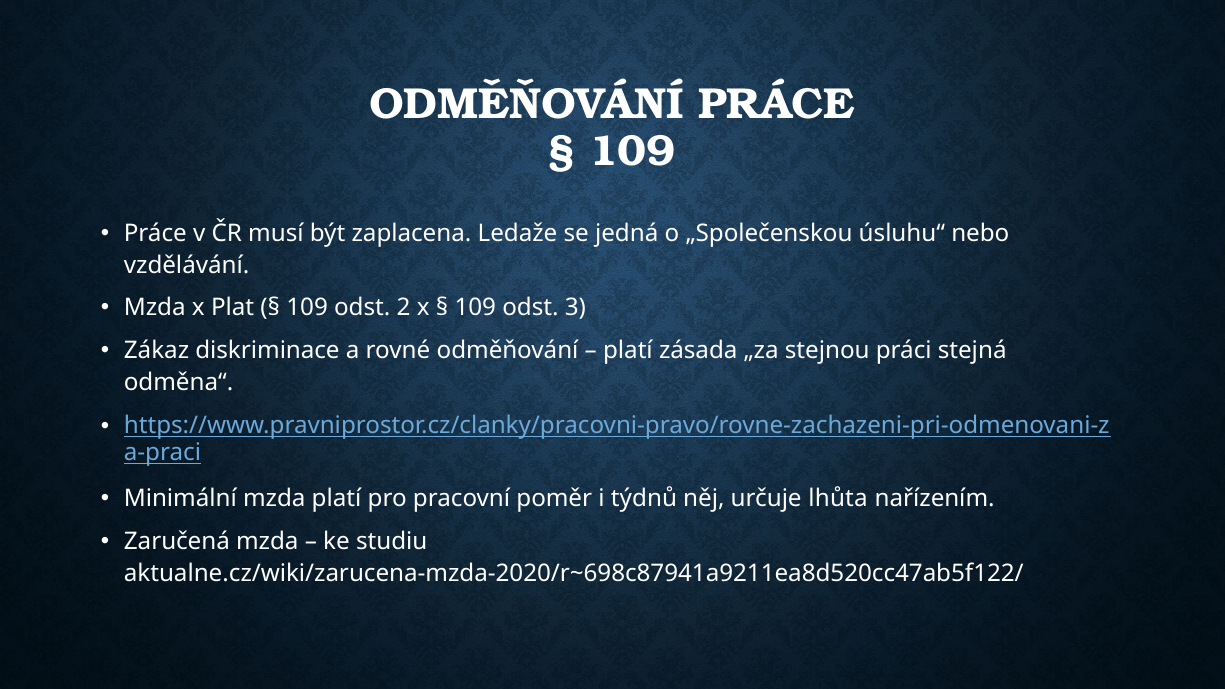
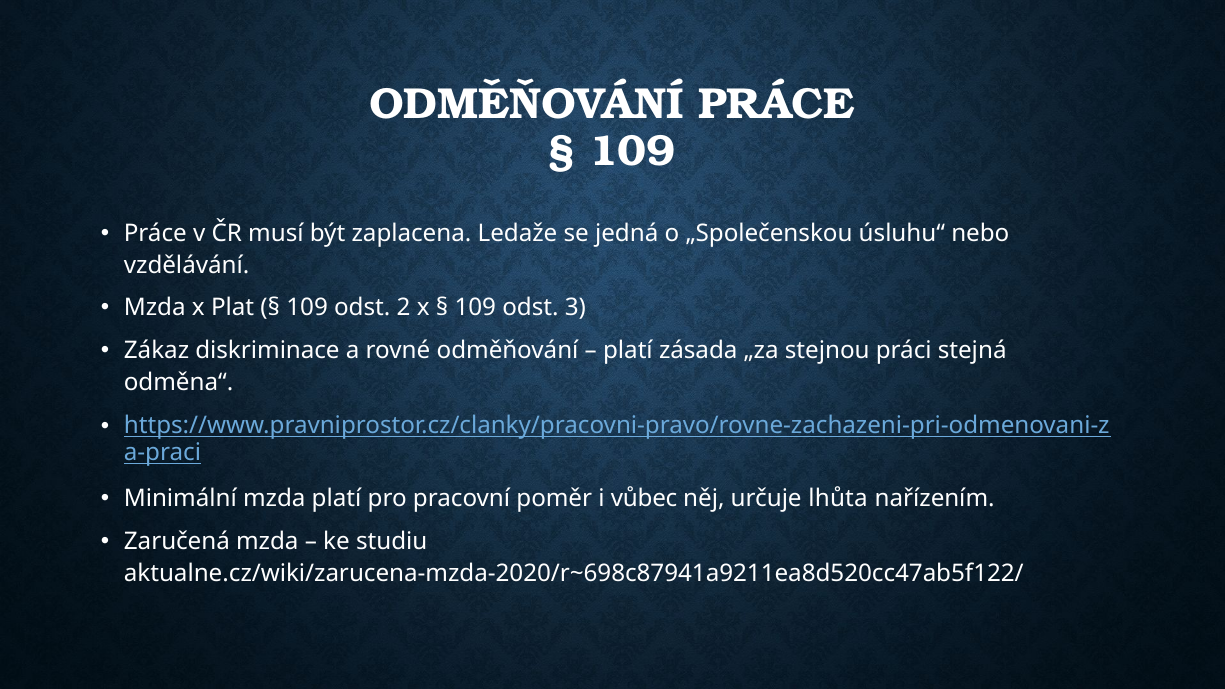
týdnů: týdnů -> vůbec (644, 499)
